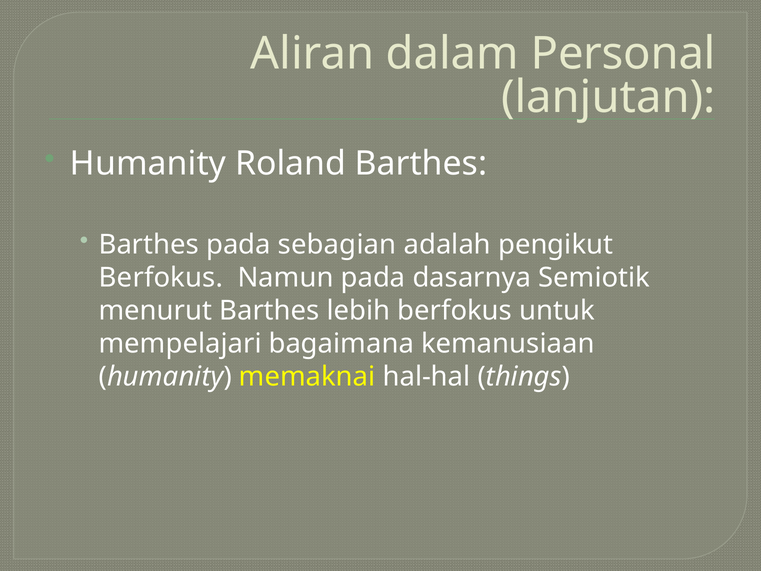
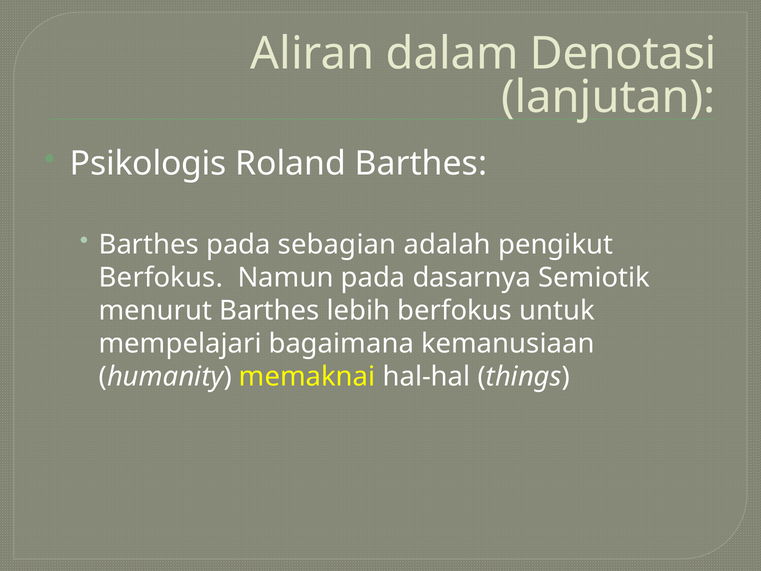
Personal: Personal -> Denotasi (623, 54)
Humanity: Humanity -> Psikologis (148, 163)
